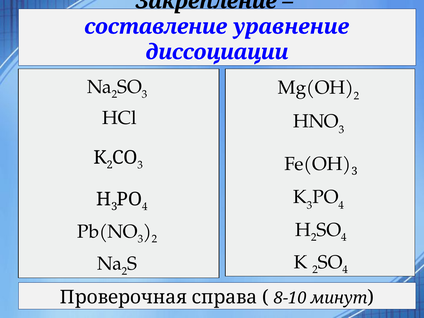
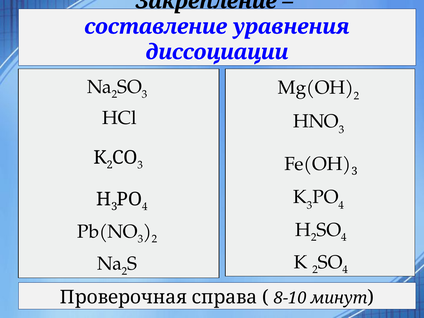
уравнение: уравнение -> уравнения (291, 27)
